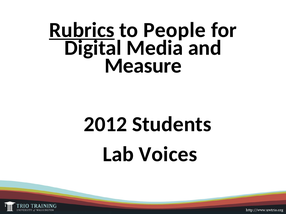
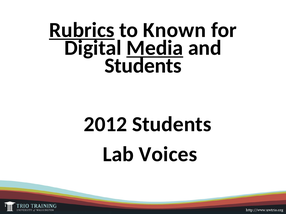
People: People -> Known (174, 30)
Media underline: none -> present (155, 48)
Measure: Measure -> Students (143, 66)
